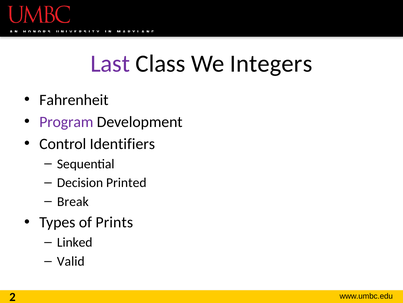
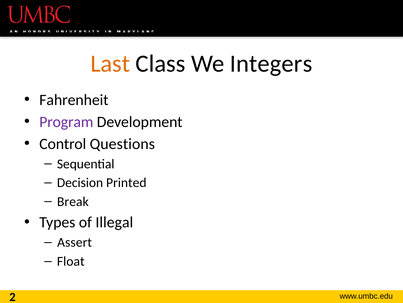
Last colour: purple -> orange (110, 64)
Identifiers: Identifiers -> Questions (122, 143)
Prints: Prints -> Illegal (114, 222)
Linked: Linked -> Assert (75, 242)
Valid: Valid -> Float (71, 261)
